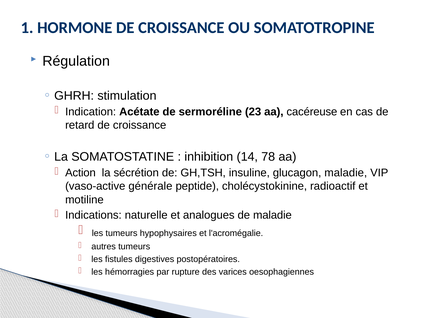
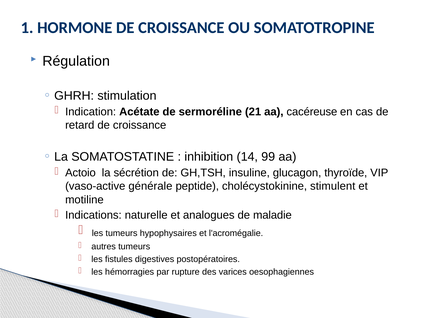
23: 23 -> 21 (253, 112)
78: 78 -> 99 (268, 157)
Action: Action -> Actoio (80, 173)
glucagon maladie: maladie -> thyroïde (346, 173)
radioactif: radioactif -> stimulent (333, 186)
